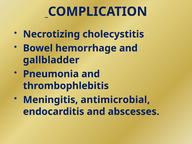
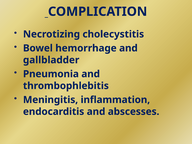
antimicrobial: antimicrobial -> inflammation (115, 100)
